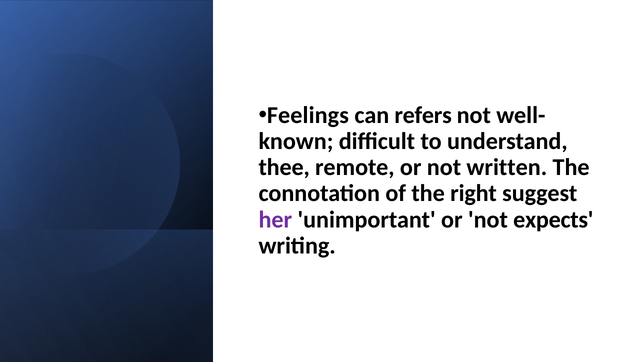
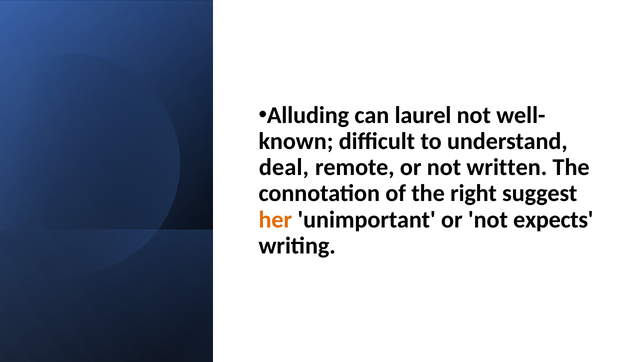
Feelings: Feelings -> Alluding (308, 115)
refers: refers -> laurel (423, 115)
thee: thee -> deal (284, 167)
her colour: purple -> orange (275, 219)
